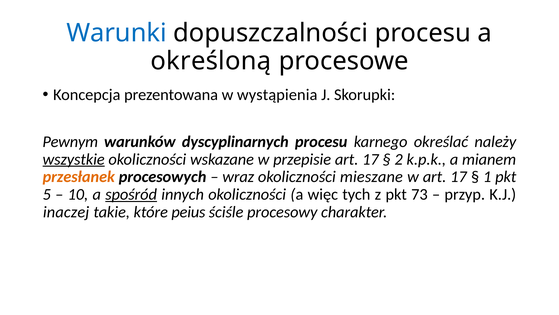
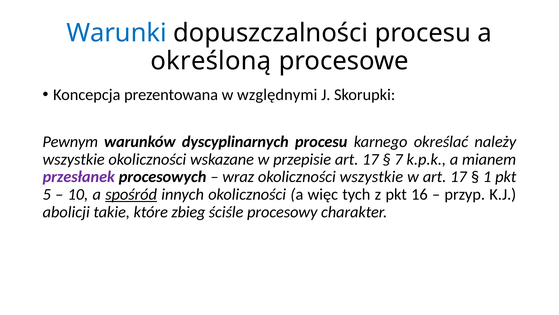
wystąpienia: wystąpienia -> względnymi (277, 95)
wszystkie underline: present -> none (74, 159)
2: 2 -> 7 (399, 159)
przesłanek colour: orange -> purple (79, 177)
okoliczności mieszane: mieszane -> wszystkie (371, 177)
73: 73 -> 16 (419, 194)
inaczej: inaczej -> abolicji (66, 212)
peius: peius -> zbieg (188, 212)
